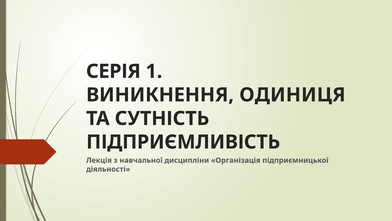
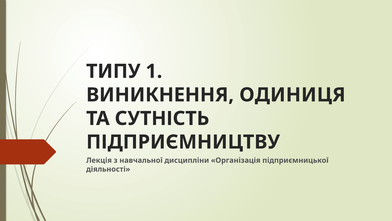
СЕРІЯ: СЕРІЯ -> ТИПУ (113, 71)
ПІДПРИЄМЛИВІСТЬ: ПІДПРИЄМЛИВІСТЬ -> ПІДПРИЄМНИЦТВУ (183, 142)
